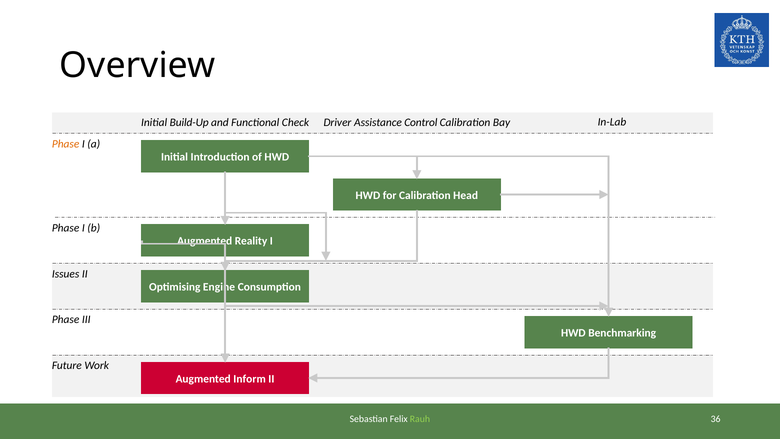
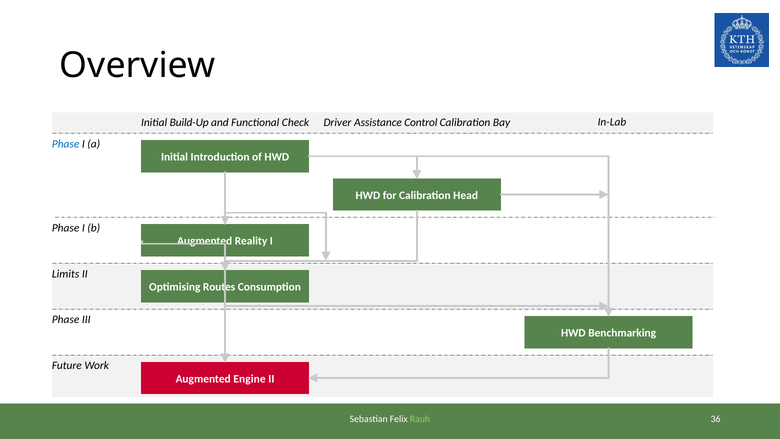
Phase colour: orange -> blue (66, 144)
Issues: Issues -> Limits (66, 274)
Engine: Engine -> Routes (219, 287)
Inform: Inform -> Engine (250, 379)
